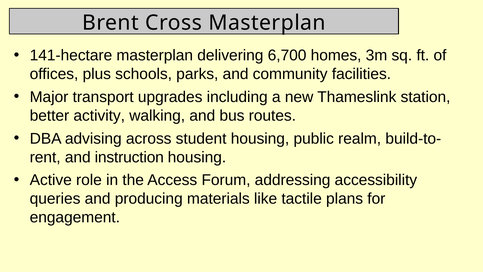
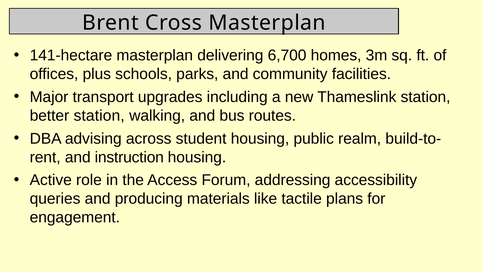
better activity: activity -> station (99, 116)
